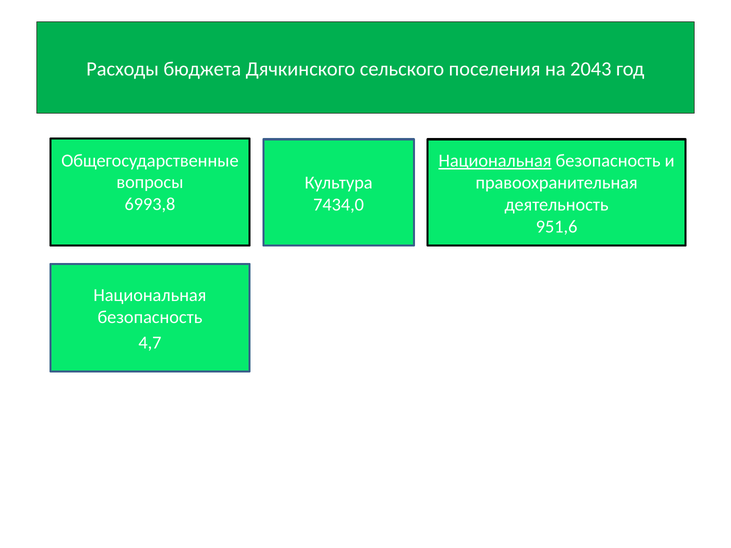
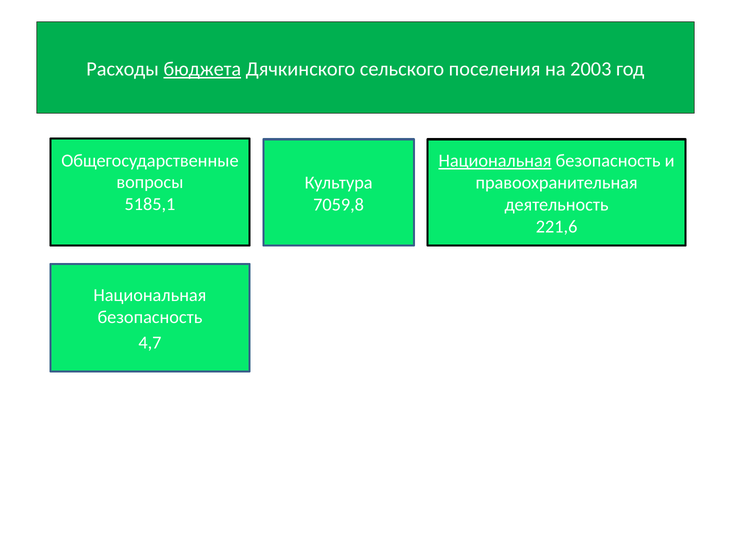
бюджета underline: none -> present (202, 69)
2043: 2043 -> 2003 (591, 69)
6993,8: 6993,8 -> 5185,1 (150, 204)
7434,0: 7434,0 -> 7059,8 (339, 205)
951,6: 951,6 -> 221,6 (557, 227)
